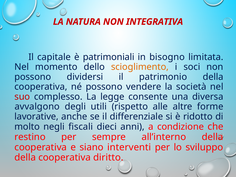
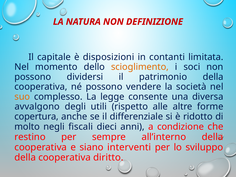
INTEGRATIVA: INTEGRATIVA -> DEFINIZIONE (155, 22)
patrimoniali: patrimoniali -> disposizioni (109, 57)
bisogno: bisogno -> contanti (167, 57)
suo colour: red -> orange (22, 97)
lavorative: lavorative -> copertura (37, 117)
